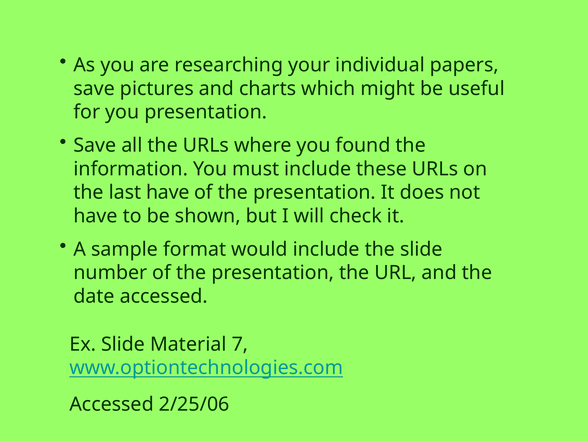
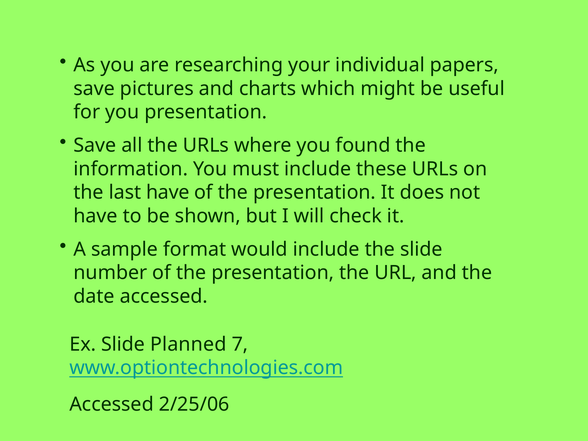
Material: Material -> Planned (188, 344)
